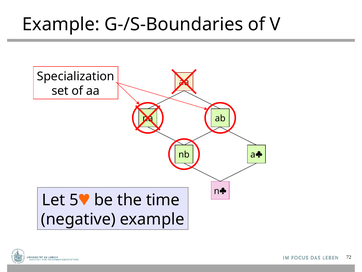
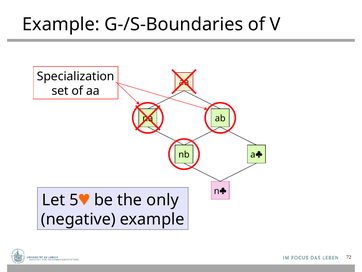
time: time -> only (163, 200)
